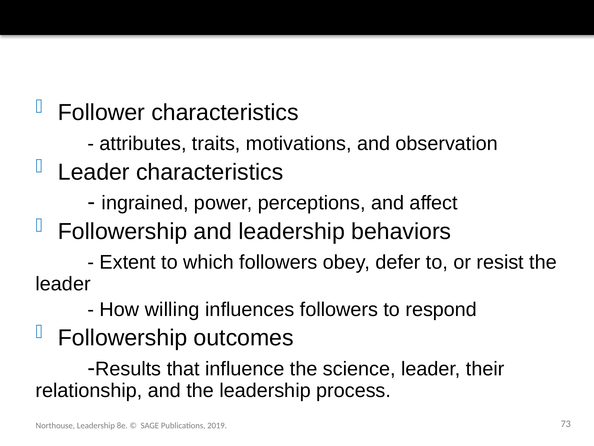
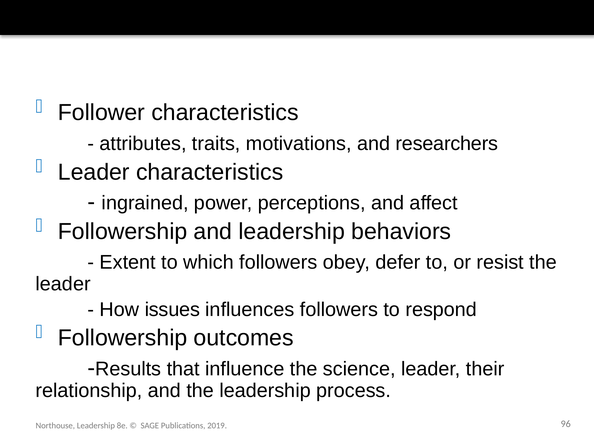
observation: observation -> researchers (447, 143)
willing: willing -> issues (172, 309)
73: 73 -> 96 (566, 423)
